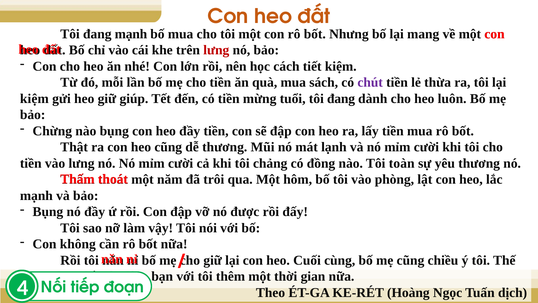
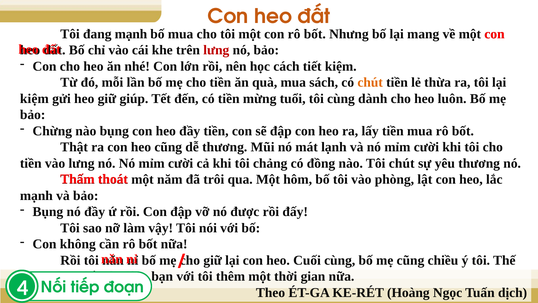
chút colour: purple -> orange (370, 82)
tuổi tôi đang: đang -> cùng (341, 99)
Tôi toàn: toàn -> chút (402, 163)
